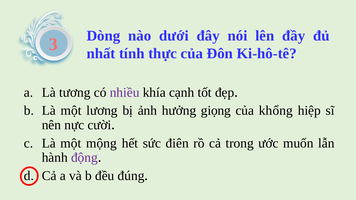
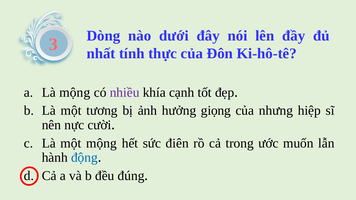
Là tương: tương -> mộng (75, 93)
lương: lương -> tương (102, 111)
khổng: khổng -> nhưng (276, 111)
động colour: purple -> blue (84, 158)
